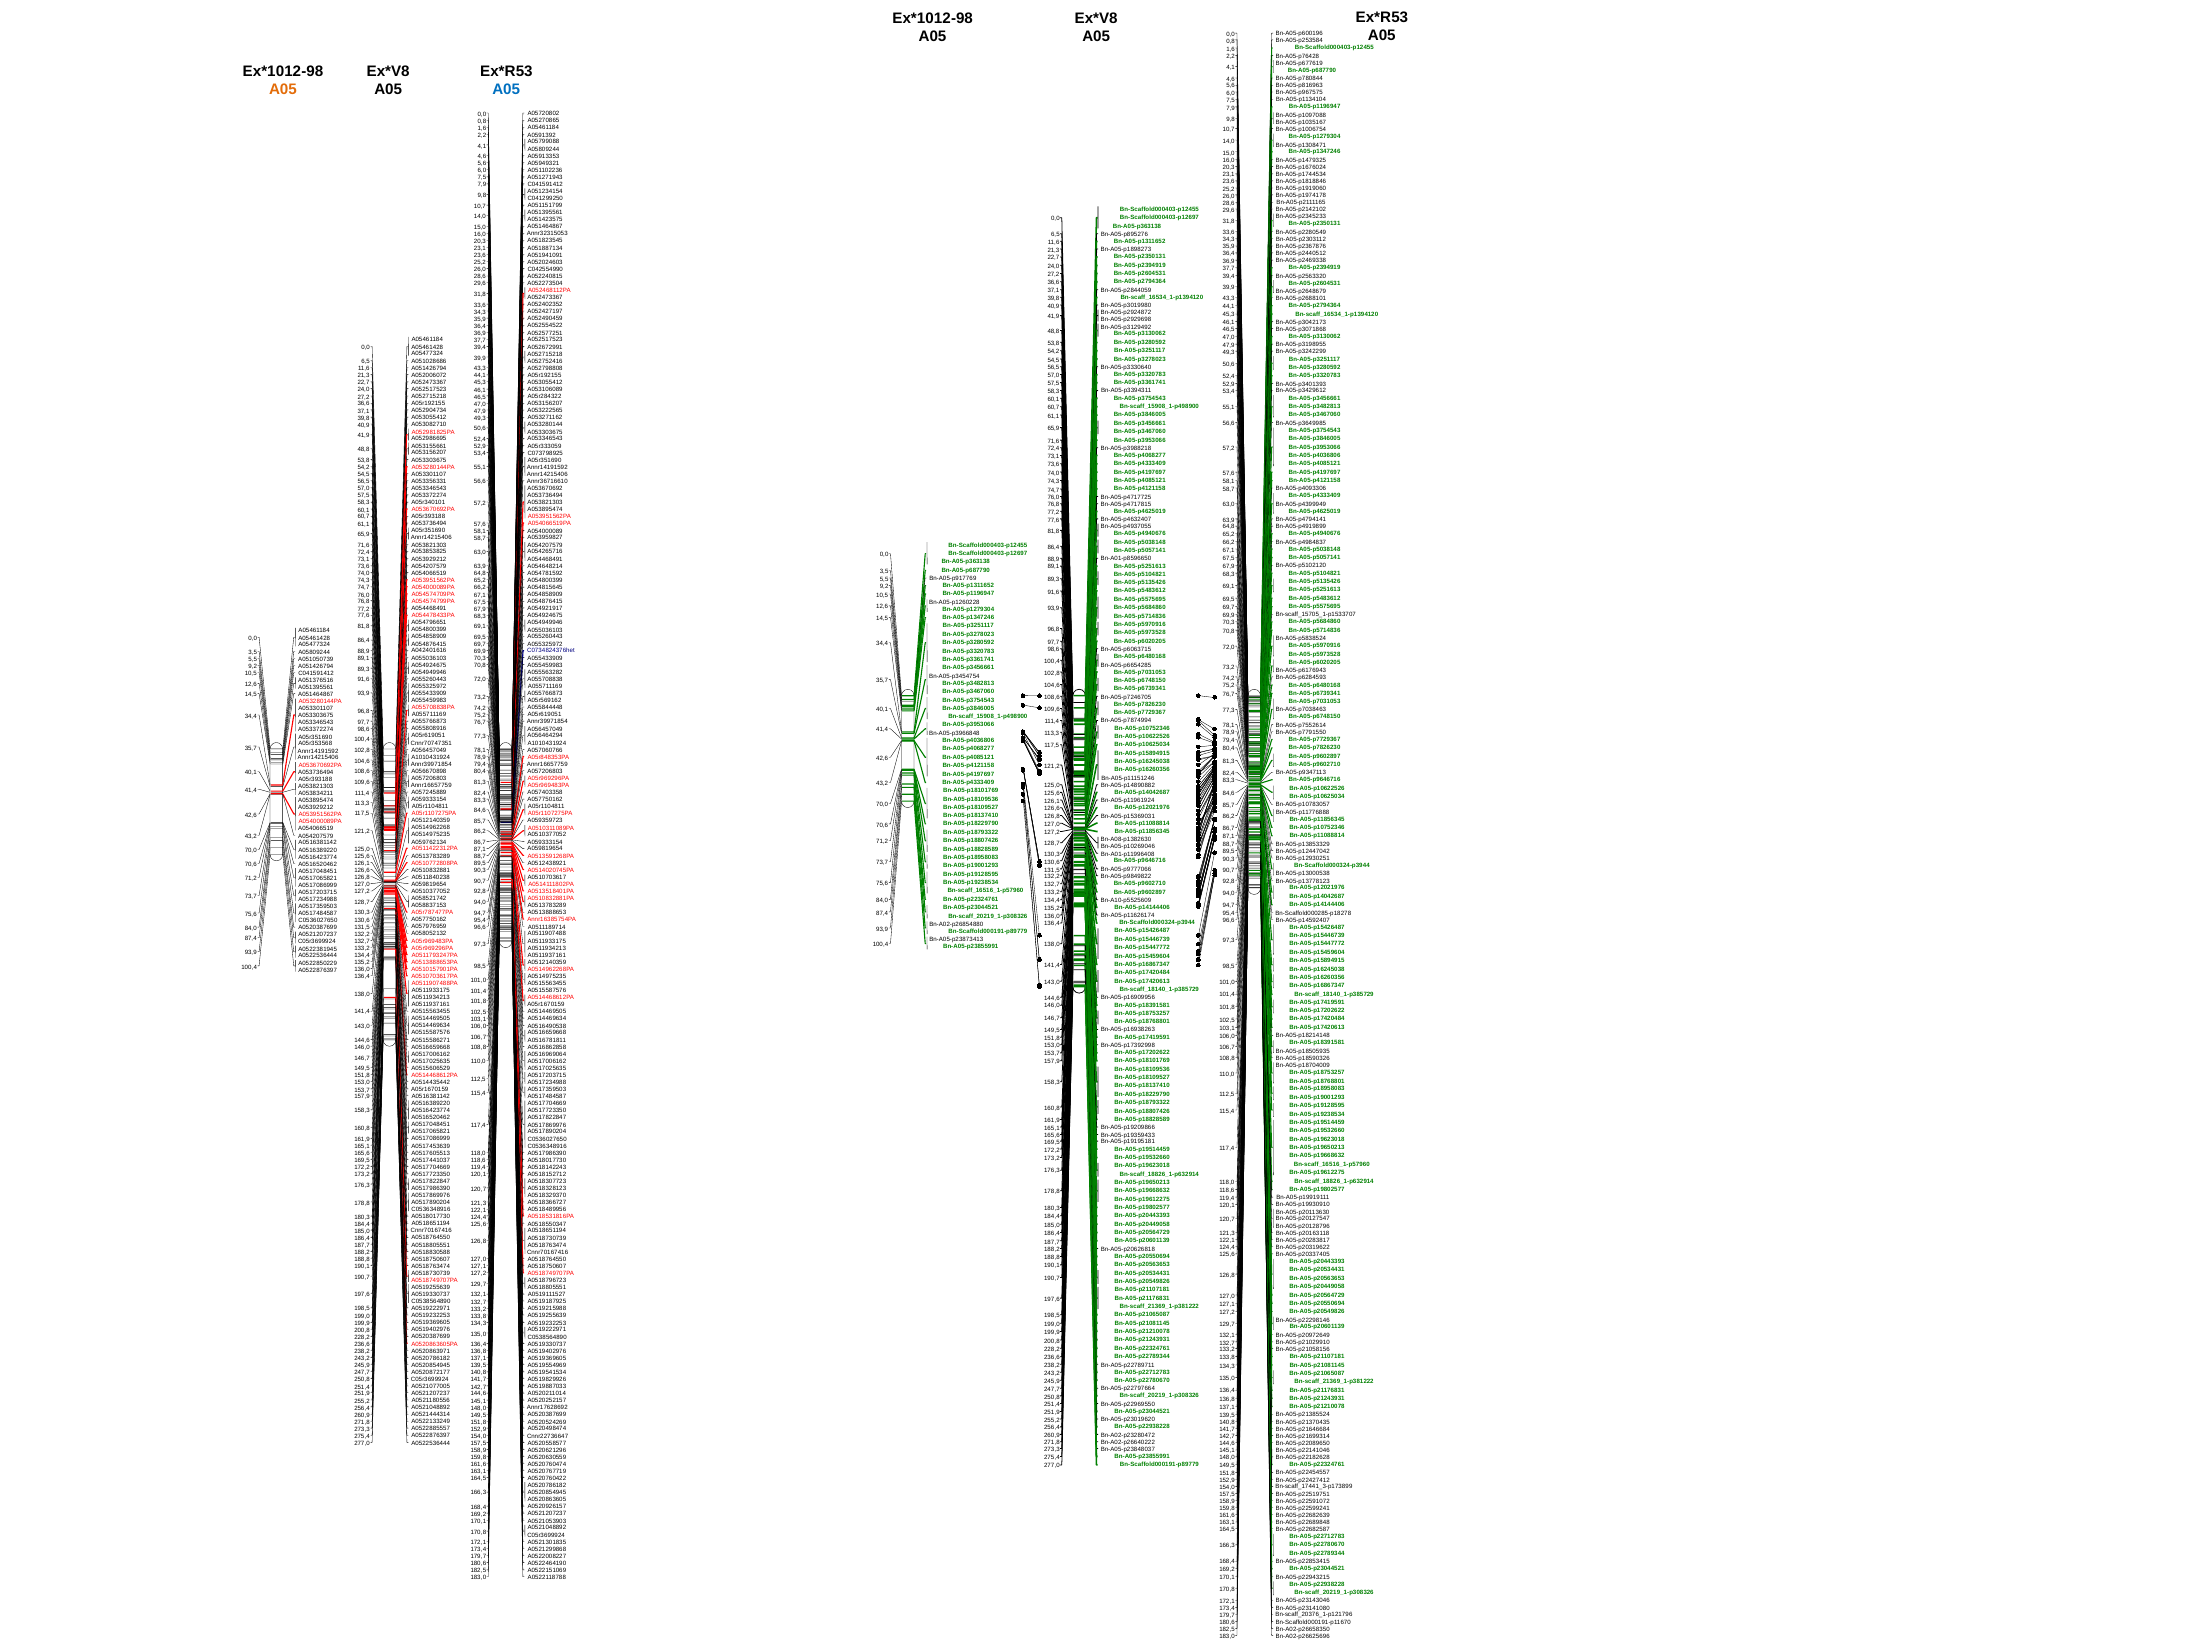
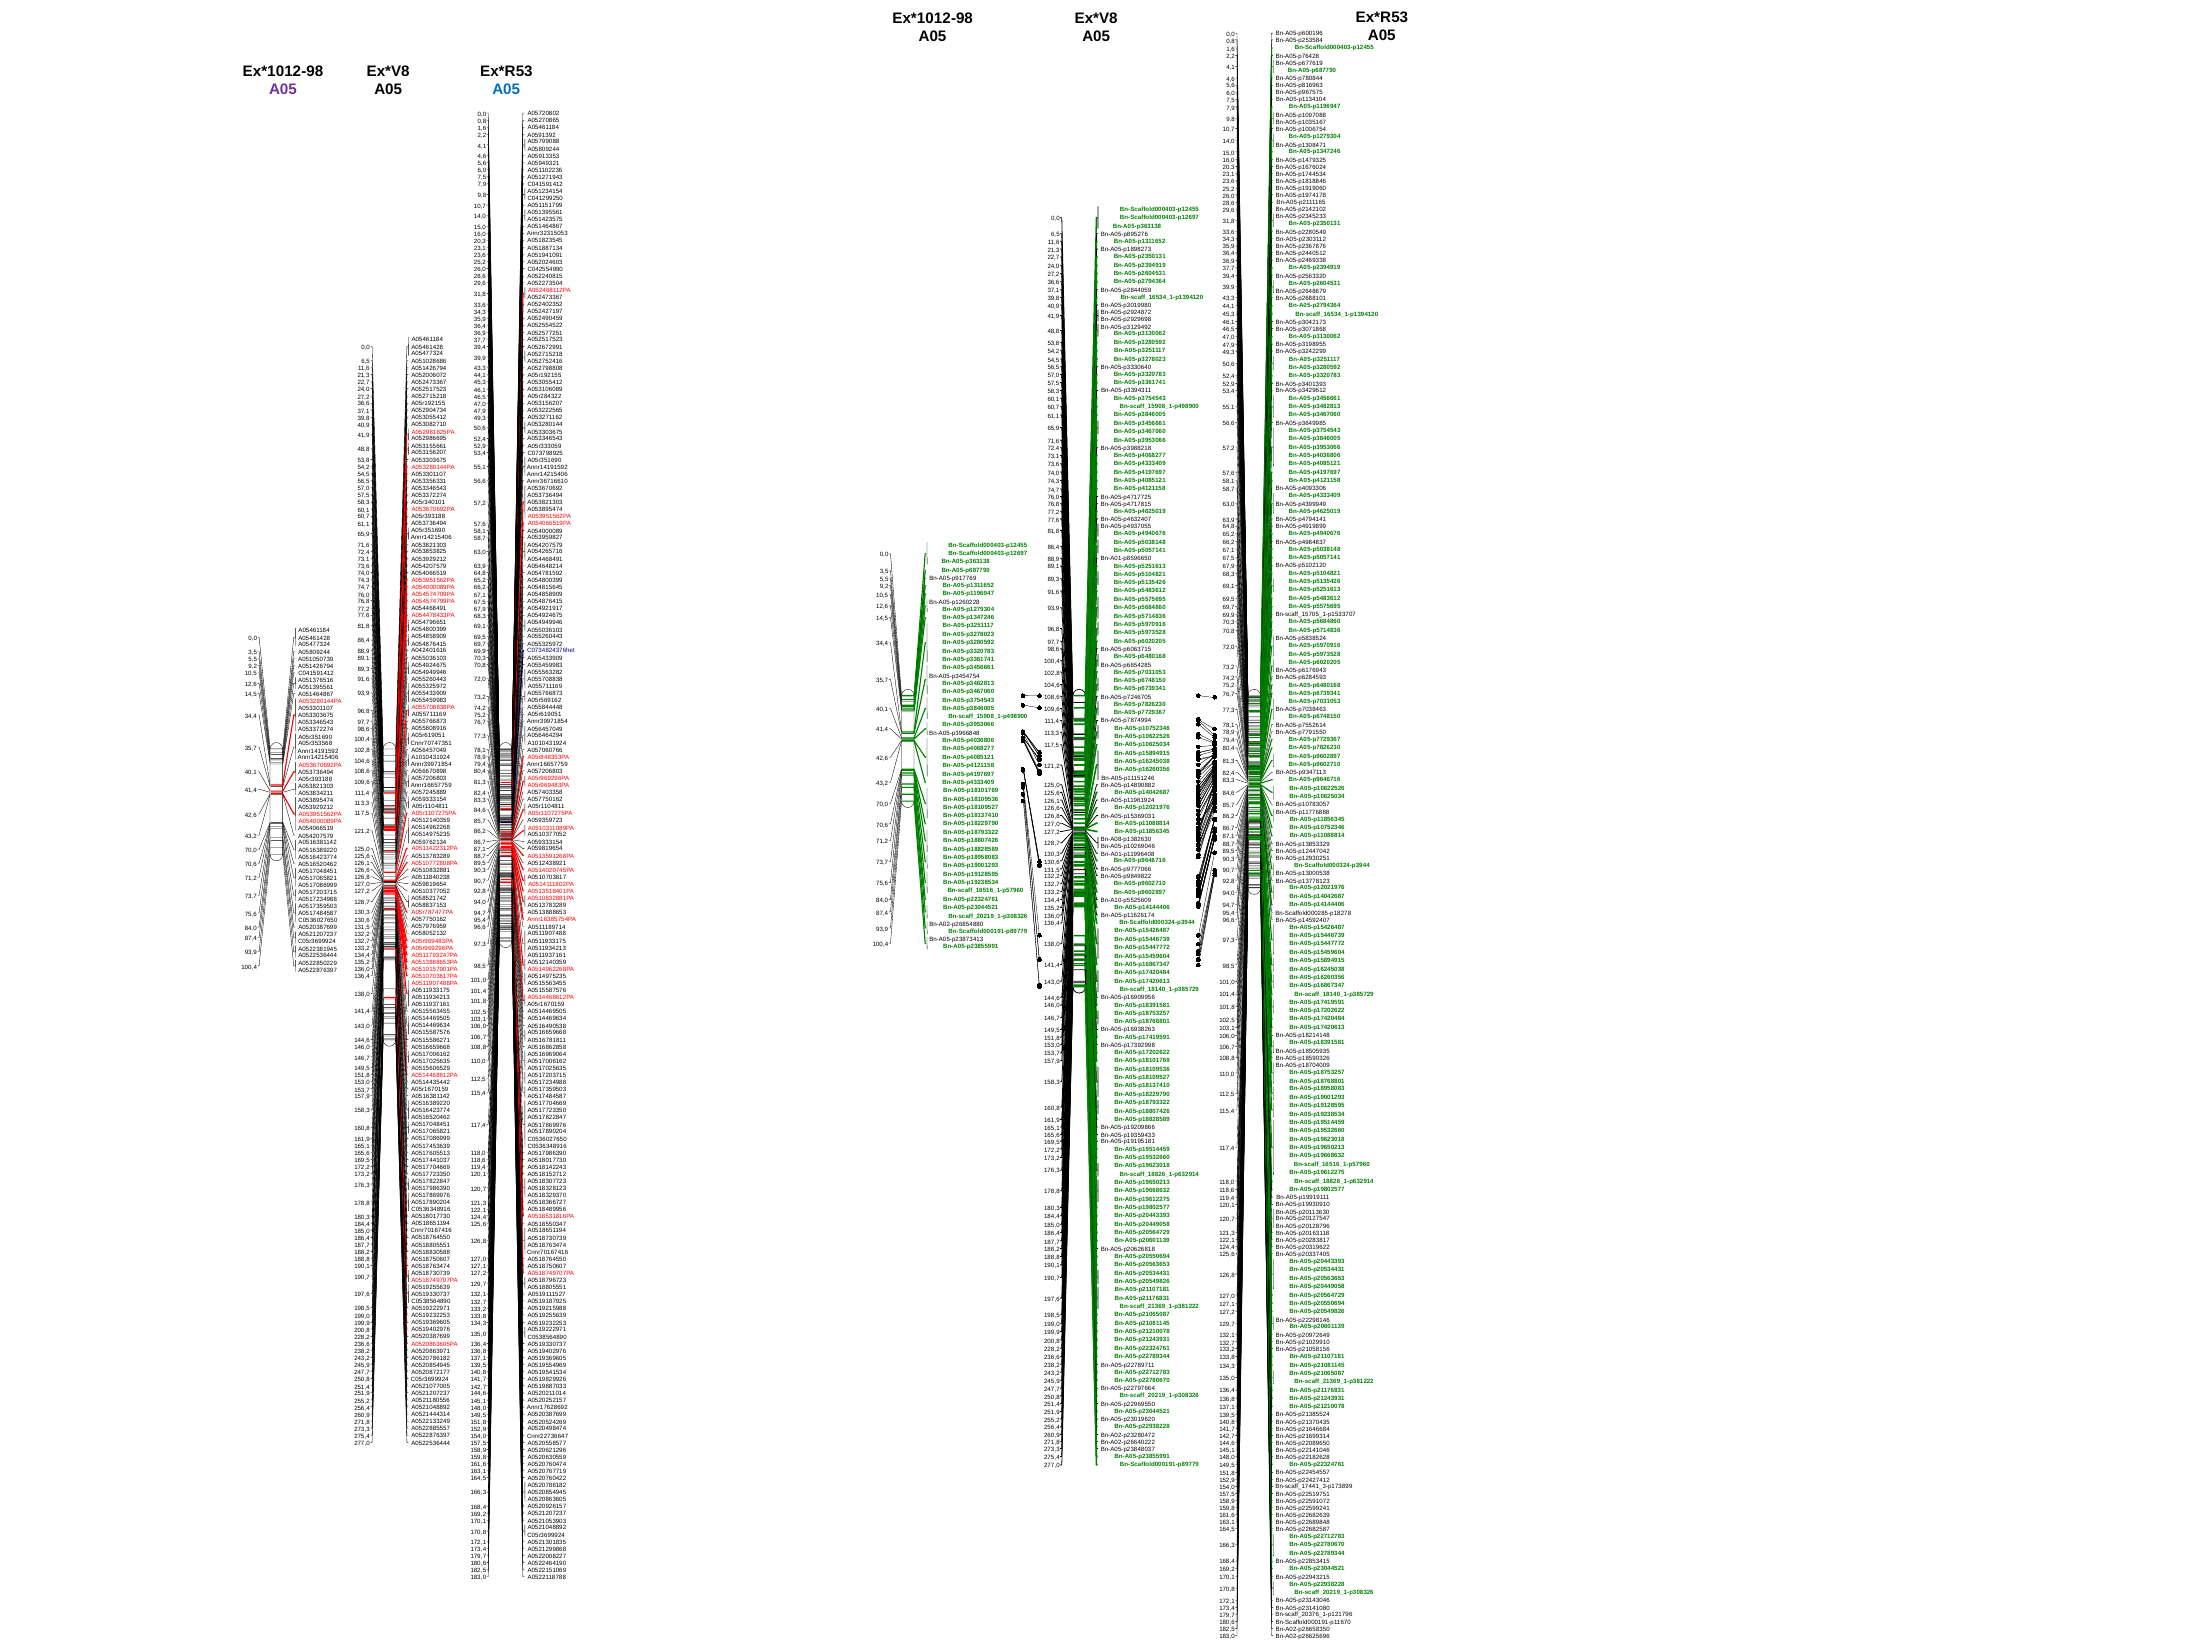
A05 colour: orange -> purple (283, 89)
